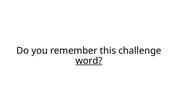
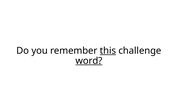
this underline: none -> present (108, 51)
